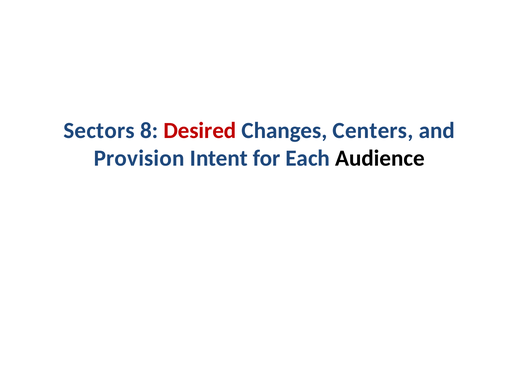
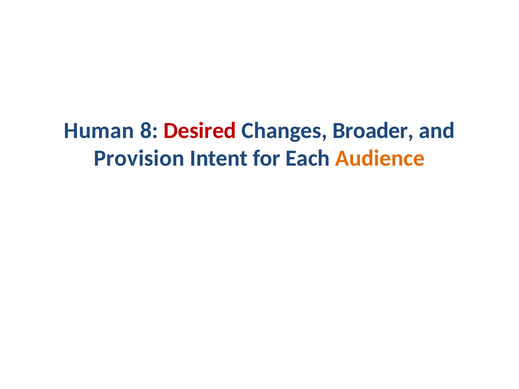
Sectors: Sectors -> Human (99, 130)
Centers: Centers -> Broader (373, 130)
Audience colour: black -> orange (380, 158)
